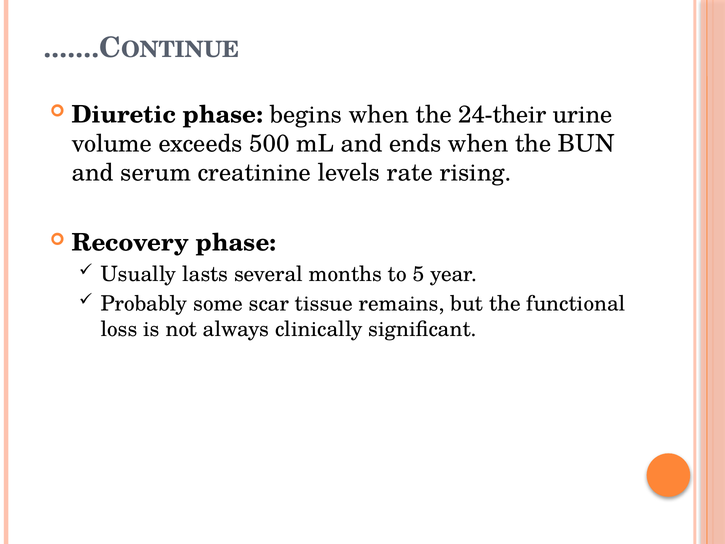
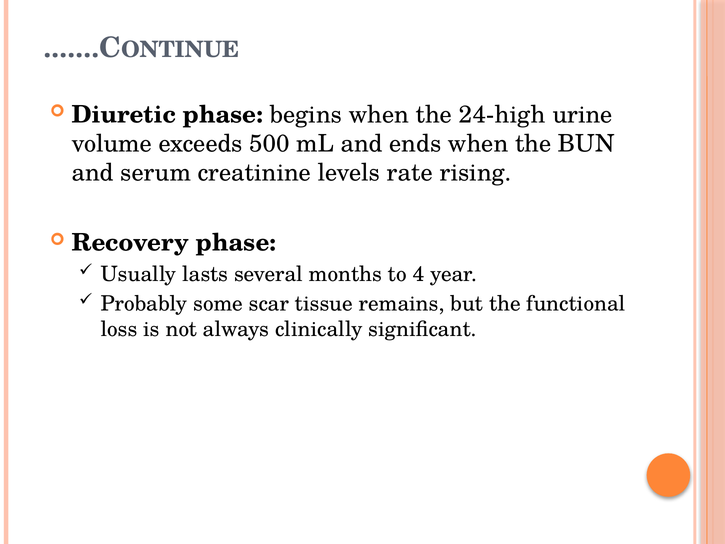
24-their: 24-their -> 24-high (502, 115)
5: 5 -> 4 (419, 274)
